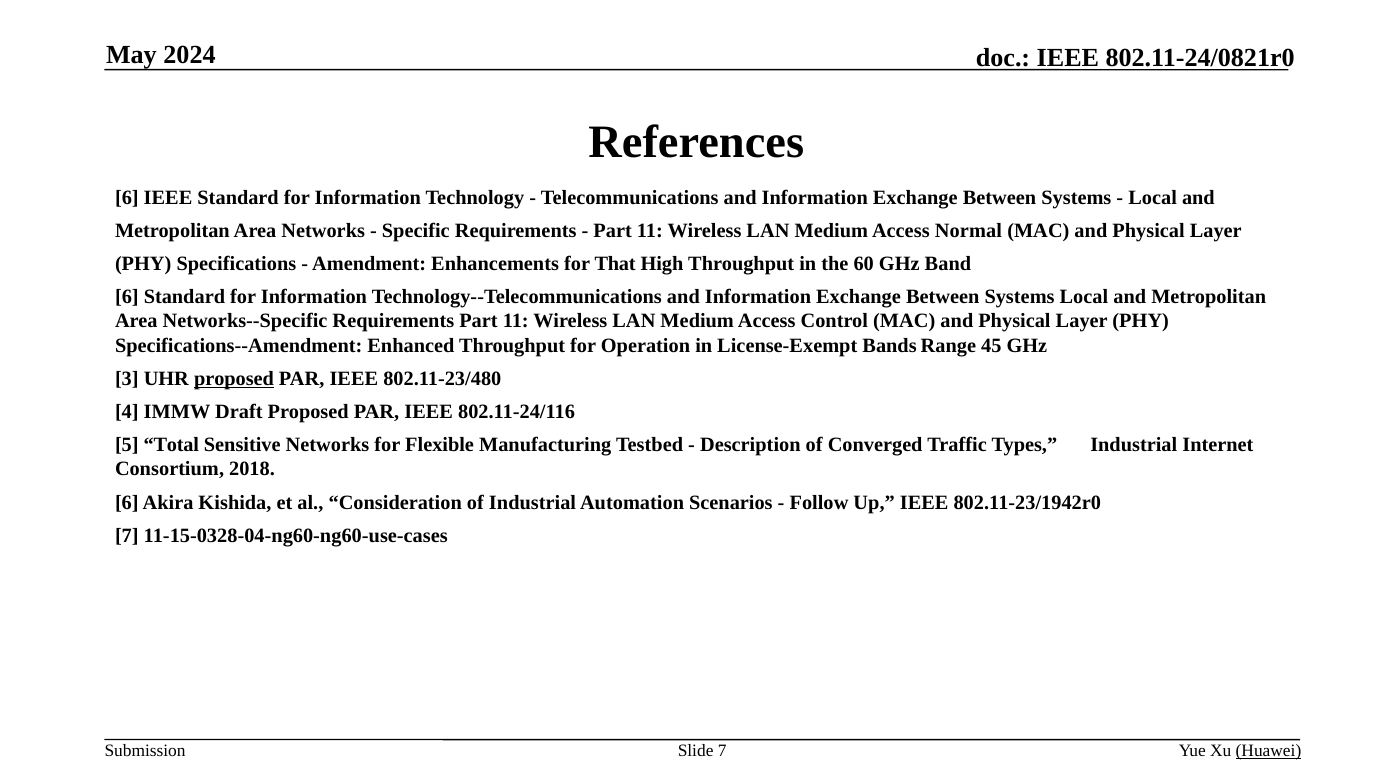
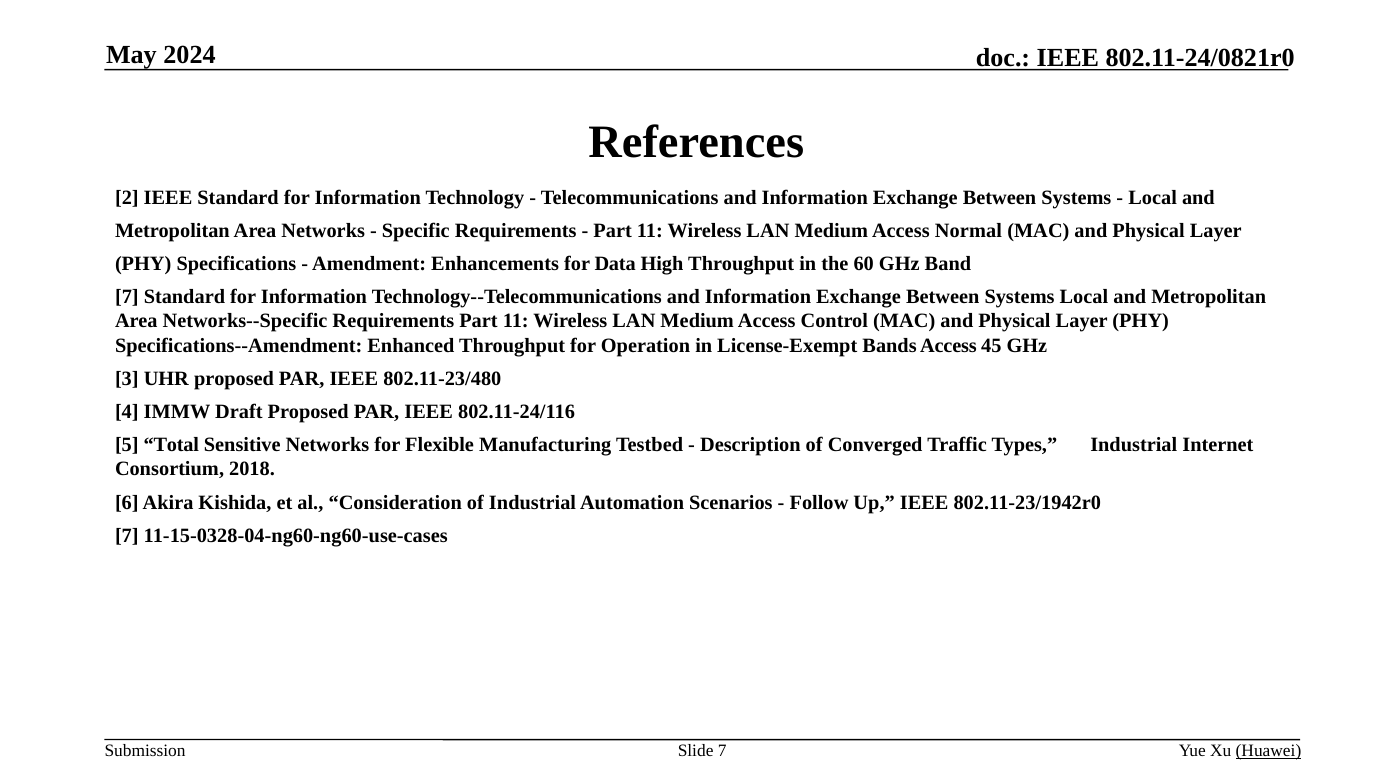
6: 6 -> 2 (127, 198)
That: That -> Data (615, 264)
6: 6 -> 7 (127, 297)
Bands Range: Range -> Access (948, 346)
proposed underline: present -> none (234, 379)
